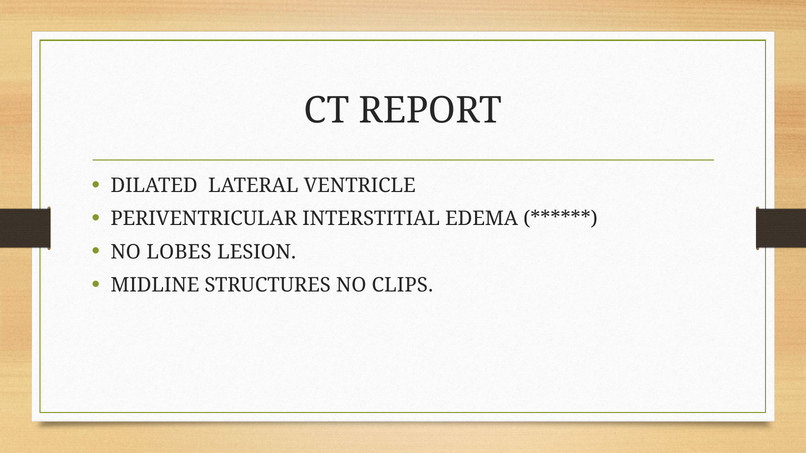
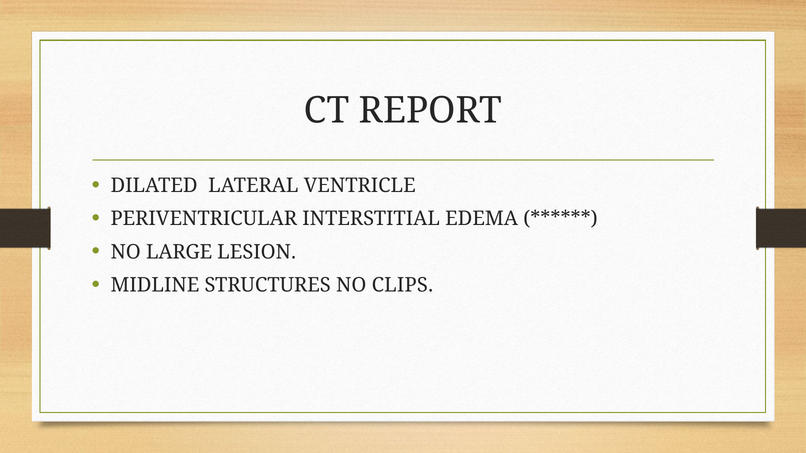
LOBES: LOBES -> LARGE (179, 252)
